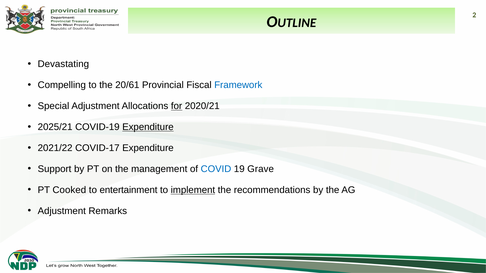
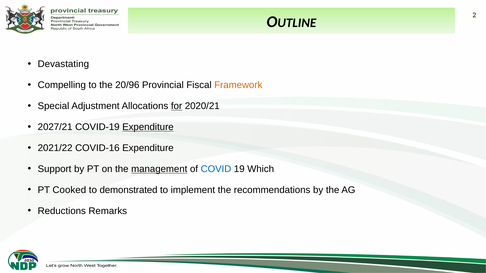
20/61: 20/61 -> 20/96 (127, 85)
Framework colour: blue -> orange (238, 85)
2025/21: 2025/21 -> 2027/21 (55, 127)
COVID-17: COVID-17 -> COVID-16 (97, 148)
management underline: none -> present (159, 169)
Grave: Grave -> Which (261, 169)
entertainment: entertainment -> demonstrated (129, 190)
implement underline: present -> none (193, 190)
Adjustment: Adjustment -> Reductions (62, 211)
